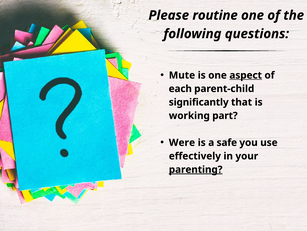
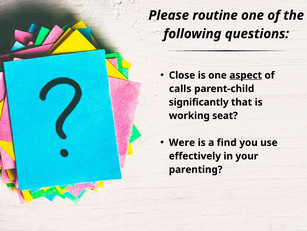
Mute: Mute -> Close (182, 75)
each: each -> calls (180, 88)
part: part -> seat (225, 115)
safe: safe -> find (227, 142)
parenting underline: present -> none (196, 169)
